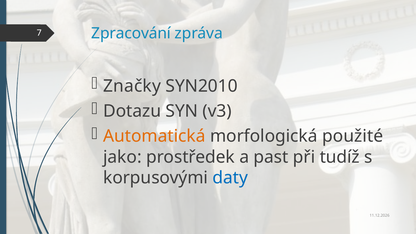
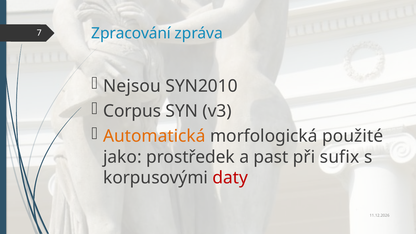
Značky: Značky -> Nejsou (132, 86)
Dotazu: Dotazu -> Corpus (132, 111)
tudíž: tudíž -> sufix (340, 157)
daty colour: blue -> red (230, 178)
